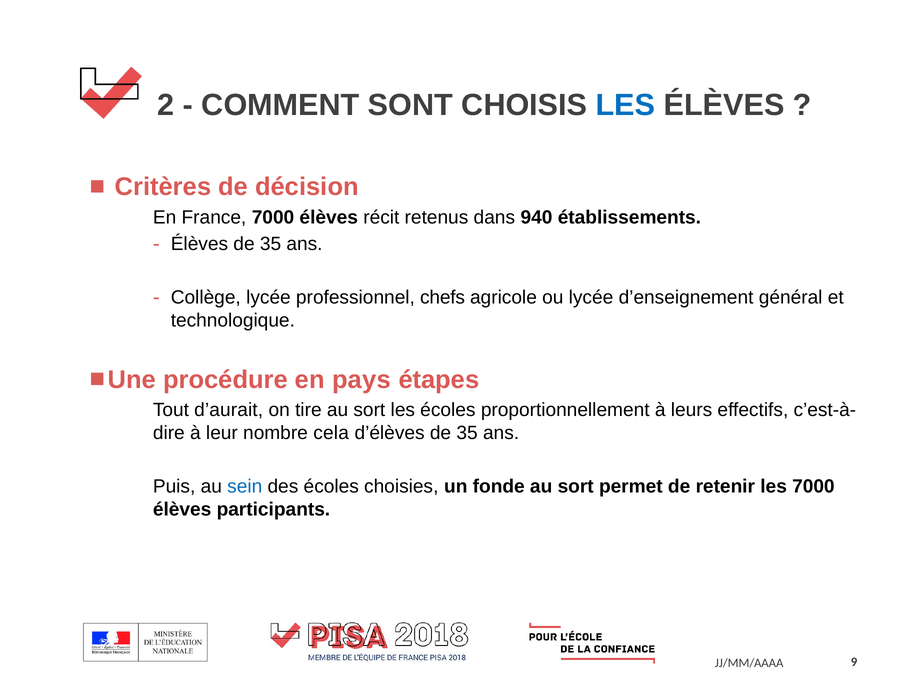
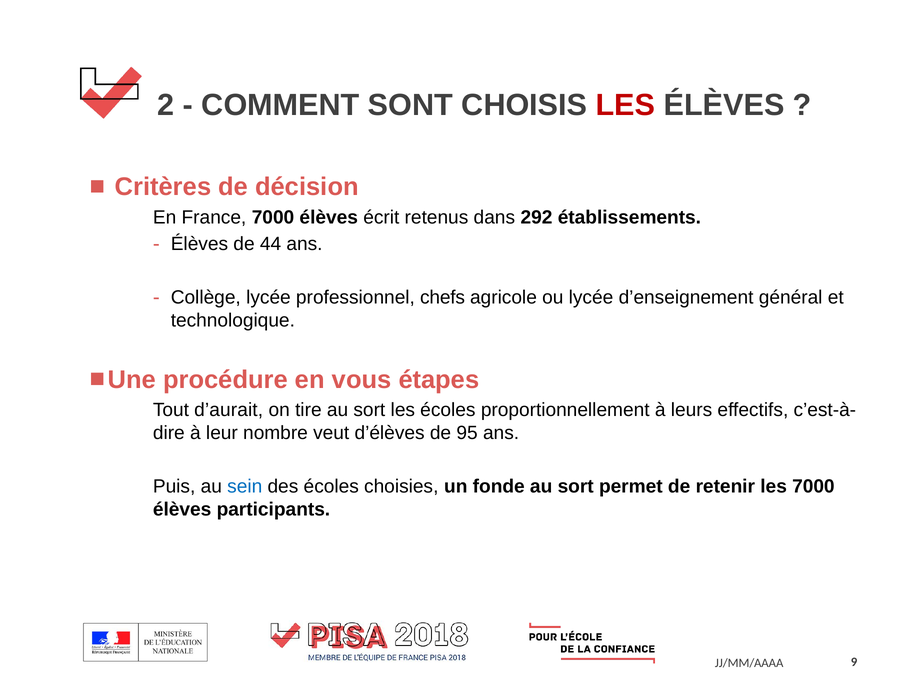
LES colour: blue -> red (625, 105)
récit: récit -> écrit (381, 217)
940: 940 -> 292 (537, 217)
Élèves de 35: 35 -> 44 (271, 244)
pays: pays -> vous (362, 380)
cela: cela -> veut (331, 433)
d’élèves de 35: 35 -> 95 (467, 433)
